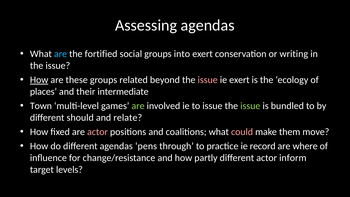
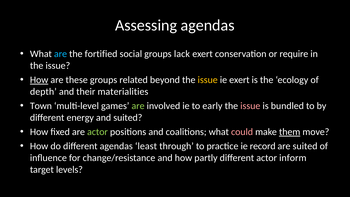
into: into -> lack (182, 54)
writing: writing -> require (294, 54)
issue colour: pink -> yellow (208, 80)
places: places -> depth (43, 92)
intermediate: intermediate -> materialities (123, 92)
to issue: issue -> early (212, 106)
issue colour: light green -> pink (250, 106)
should: should -> energy (80, 118)
and relate: relate -> suited (128, 118)
actor colour: pink -> light green (97, 132)
them underline: none -> present (290, 132)
pens: pens -> least (146, 146)
are where: where -> suited (305, 146)
